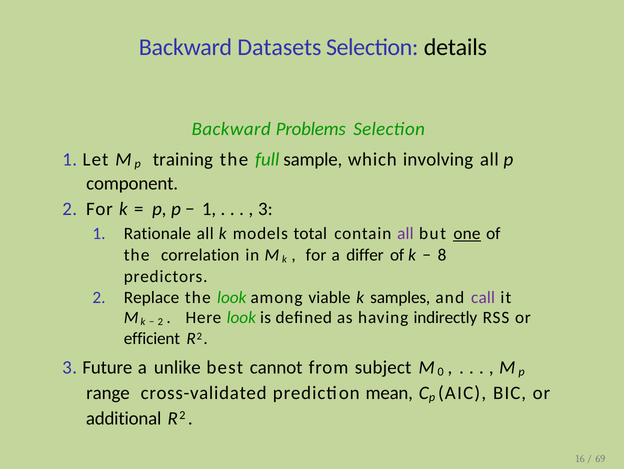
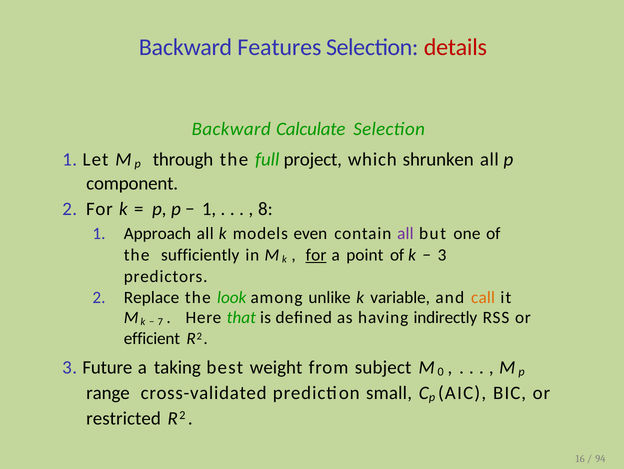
Datasets: Datasets -> Features (279, 47)
details colour: black -> red (455, 47)
Problems: Problems -> Calculate (311, 129)
training: training -> through (183, 159)
sample: sample -> project (313, 159)
involving: involving -> shrunken (438, 159)
3: 3 -> 8 (265, 209)
Rationale: Rationale -> Approach (157, 233)
total: total -> even (310, 233)
one underline: present -> none (467, 233)
correlation: correlation -> sufficiently (200, 255)
for underline: none -> present (316, 255)
differ: differ -> point (365, 255)
8: 8 -> 3 (442, 255)
viable: viable -> unlike (330, 297)
samples: samples -> variable (400, 297)
call colour: purple -> orange (483, 297)
2: 2 -> 7 (160, 321)
Here look: look -> that (241, 317)
unlike: unlike -> taking (177, 367)
cannot: cannot -> weight (276, 367)
mean: mean -> small (389, 393)
additional: additional -> restricted (124, 418)
69: 69 -> 94 (600, 458)
